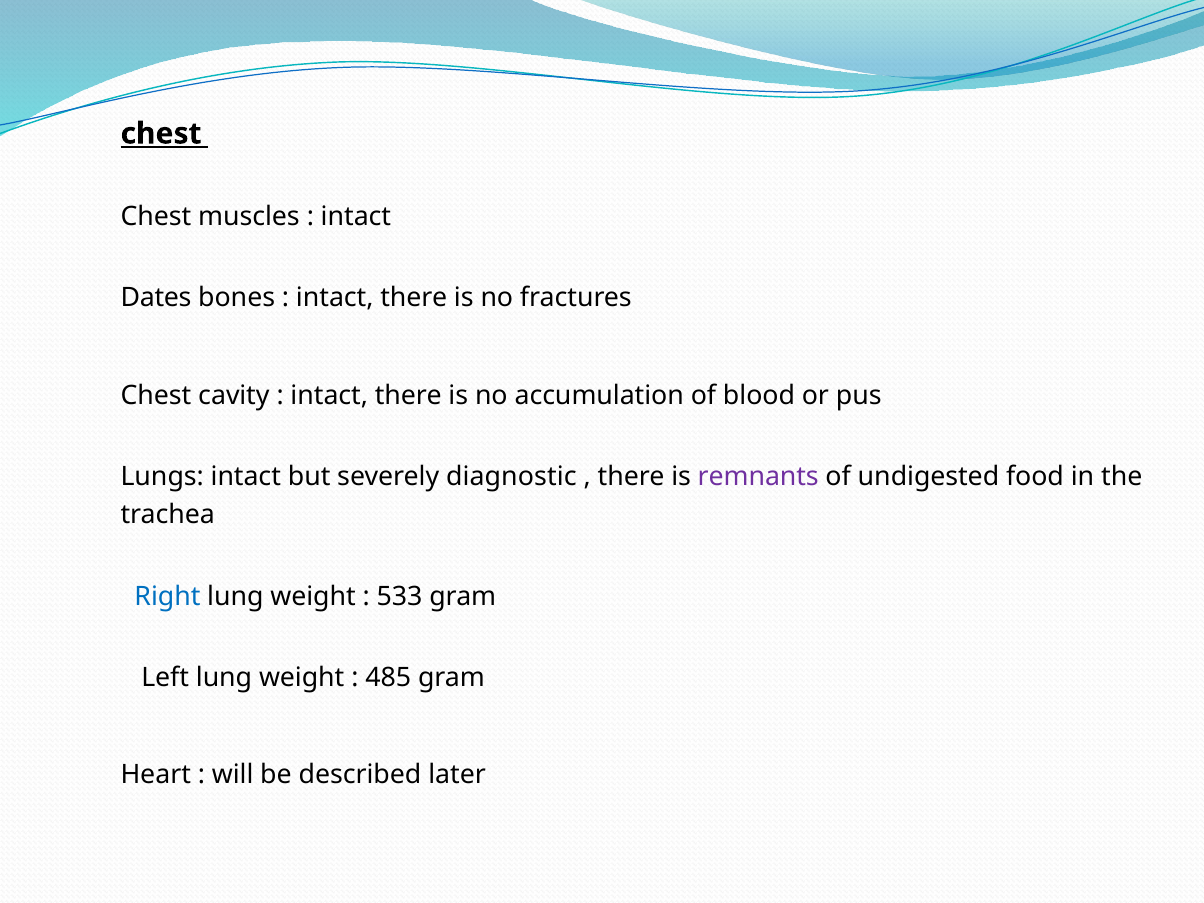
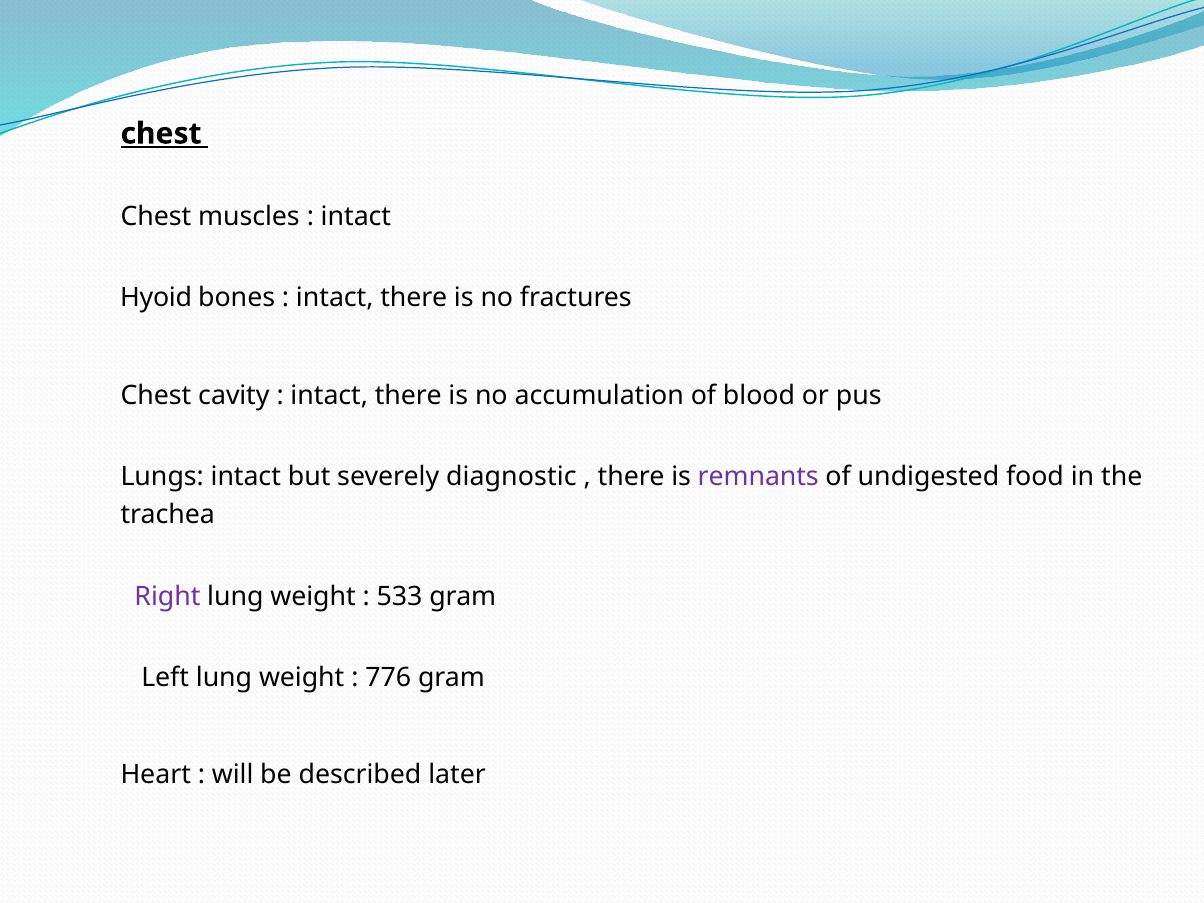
Dates: Dates -> Hyoid (156, 298)
Right colour: blue -> purple (167, 596)
485: 485 -> 776 (388, 678)
